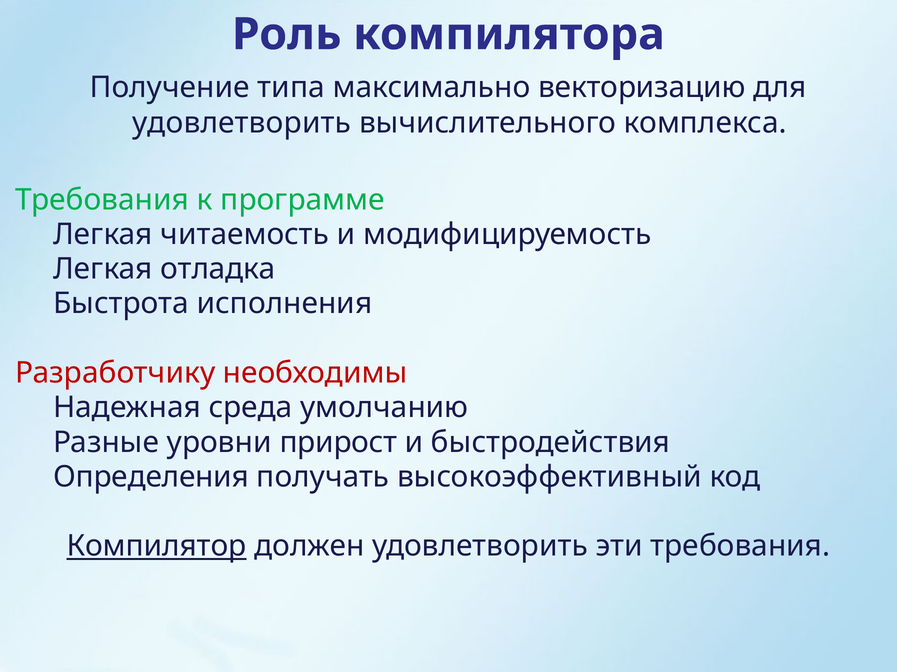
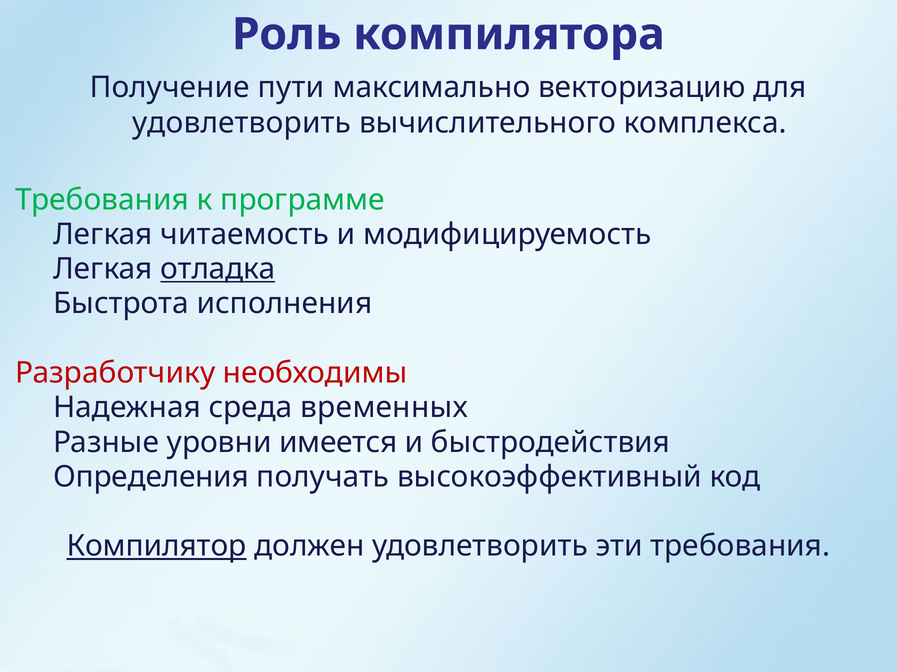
типа: типа -> пути (291, 87)
отладка underline: none -> present (218, 269)
умолчанию: умолчанию -> временных (384, 408)
прирост: прирост -> имеется (338, 443)
